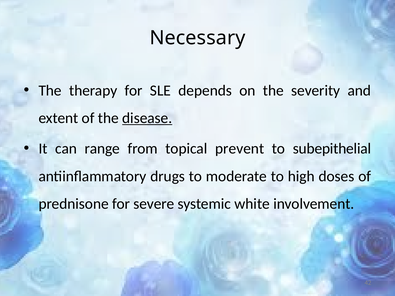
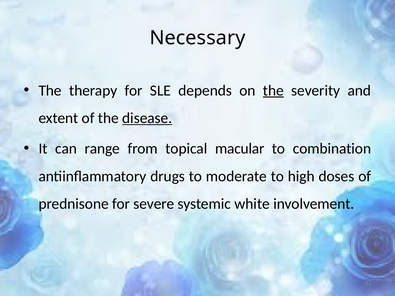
the underline: none -> present (273, 91)
prevent: prevent -> macular (240, 149)
subepithelial: subepithelial -> combination (332, 149)
